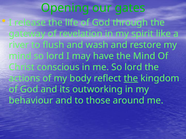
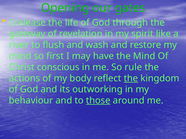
mind so lord: lord -> first (55, 56)
me So lord: lord -> rule (133, 67)
those underline: none -> present (98, 101)
